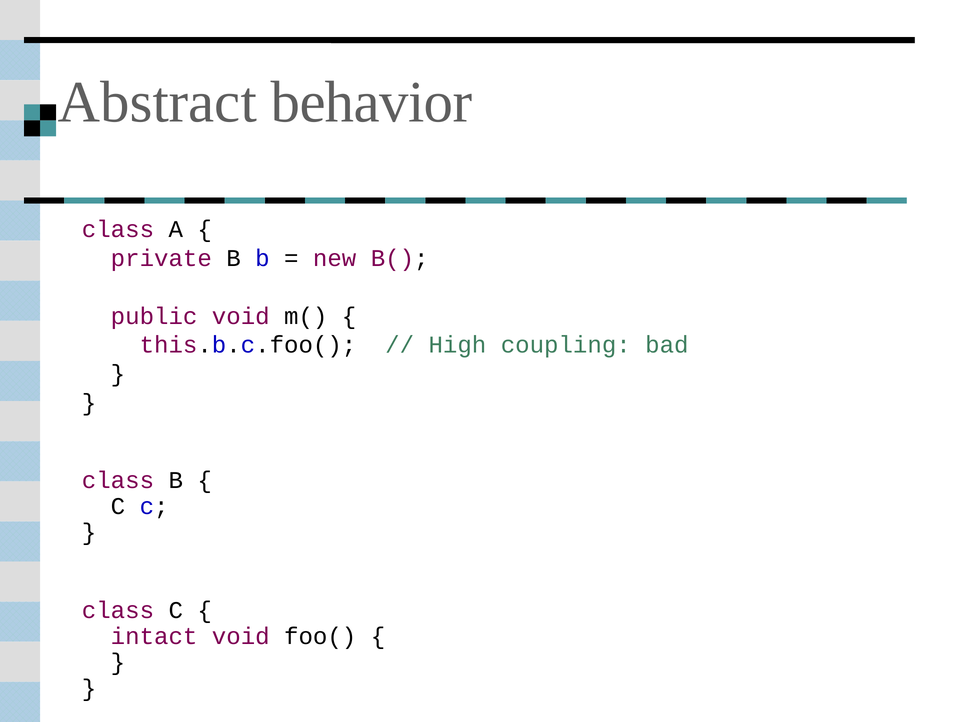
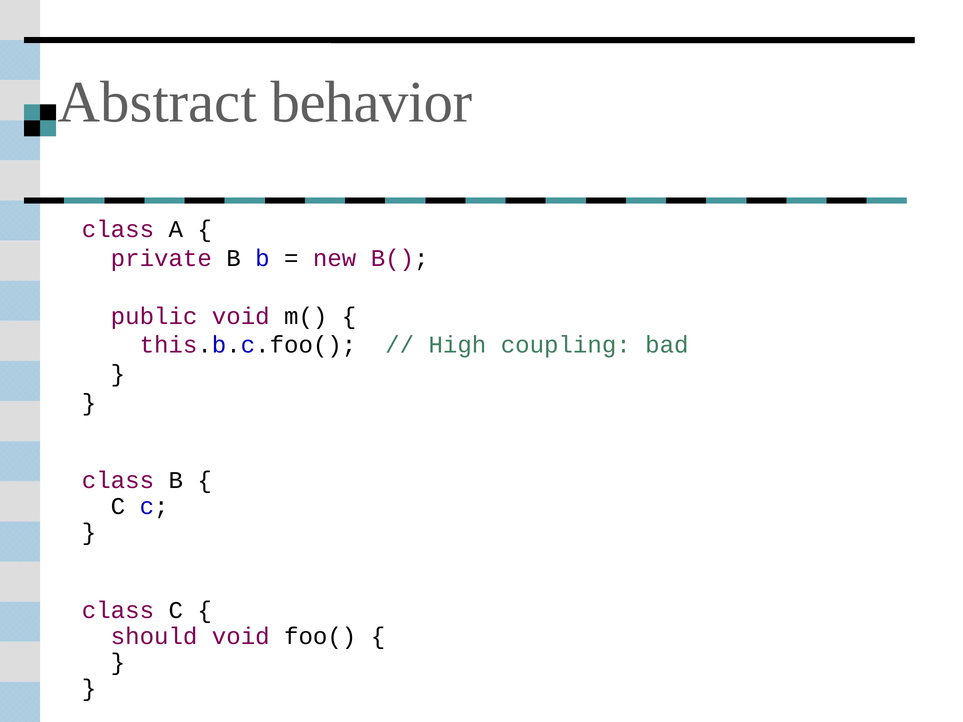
intact: intact -> should (154, 636)
